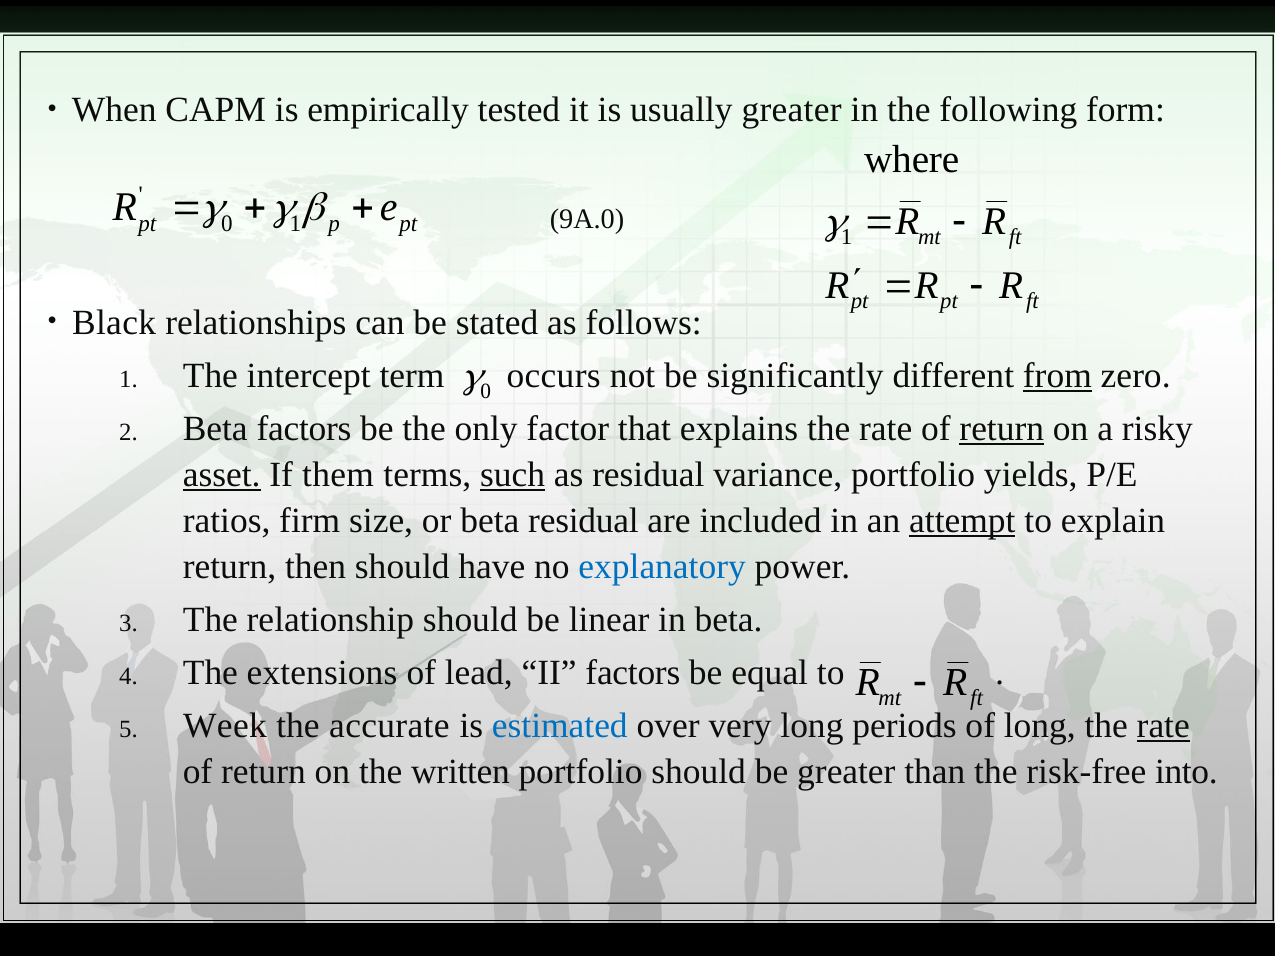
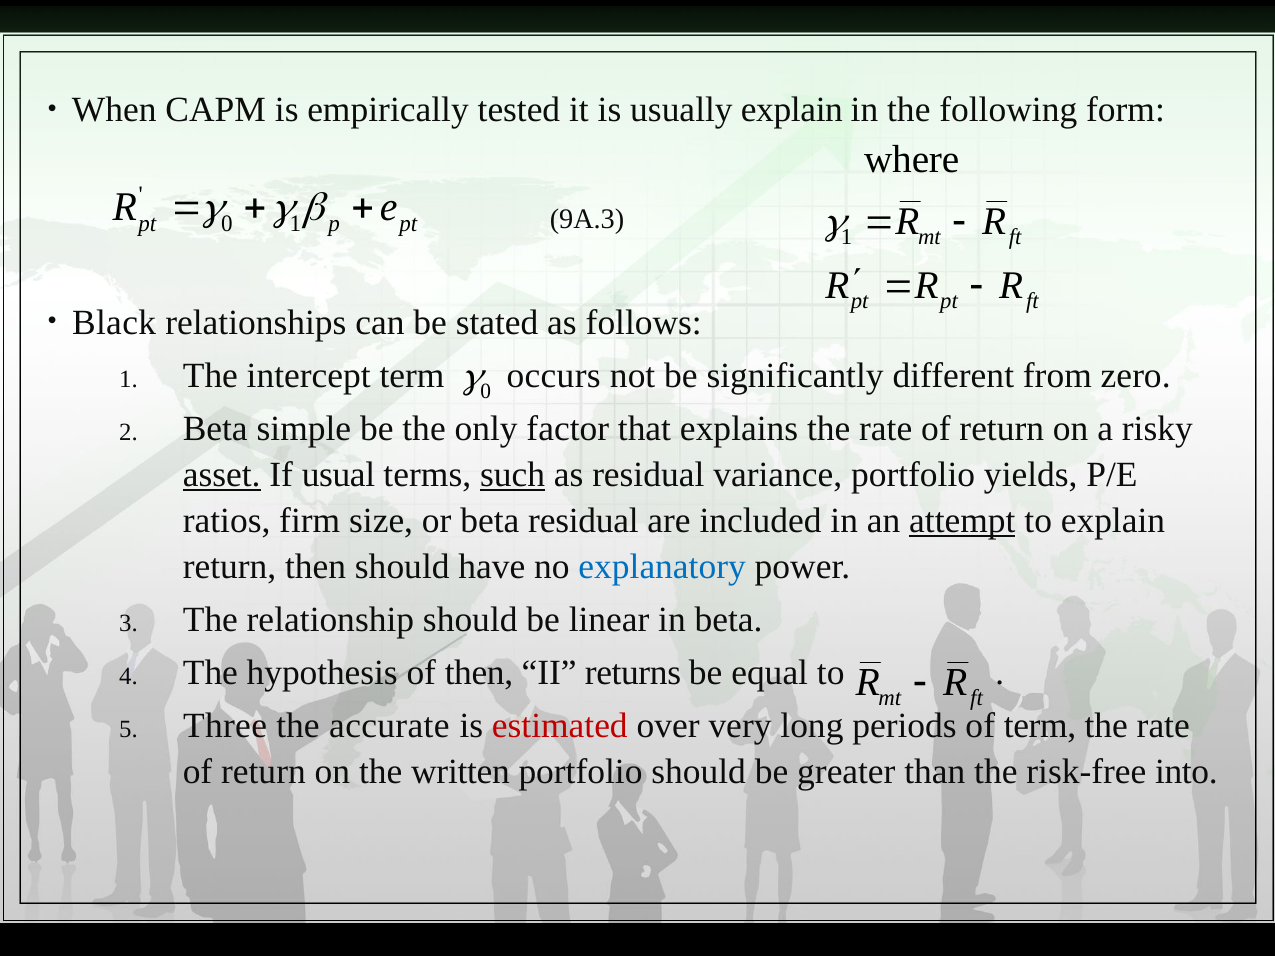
usually greater: greater -> explain (792, 110)
9A.0: 9A.0 -> 9A.3 (587, 219)
from underline: present -> none (1057, 376)
Beta factors: factors -> simple (304, 429)
return underline: present -> none (1002, 429)
them: them -> usual (338, 475)
extensions: extensions -> hypothesis (322, 673)
of lead: lead -> then (479, 673)
II factors: factors -> returns (633, 673)
Week: Week -> Three (225, 726)
estimated colour: blue -> red (560, 726)
of long: long -> term (1040, 726)
rate underline: present -> none (1163, 726)
